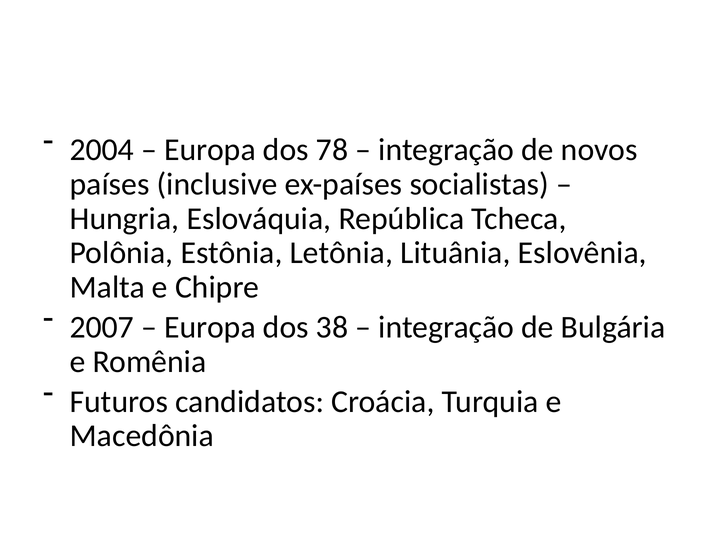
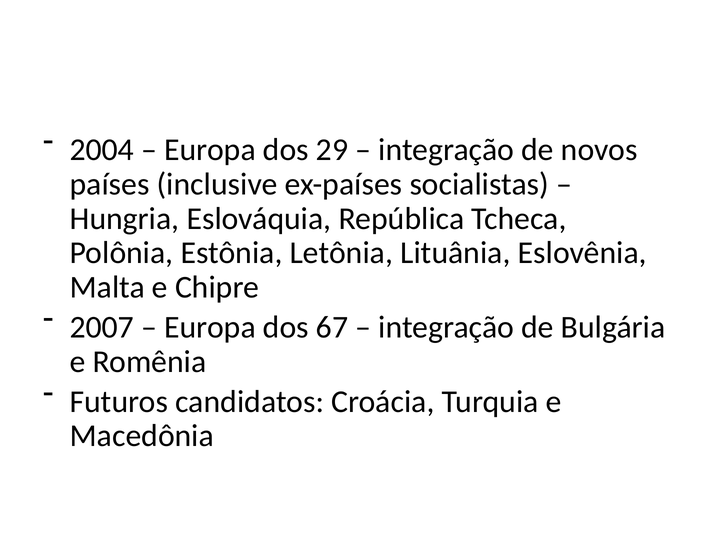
78: 78 -> 29 (332, 150)
38: 38 -> 67 (332, 327)
